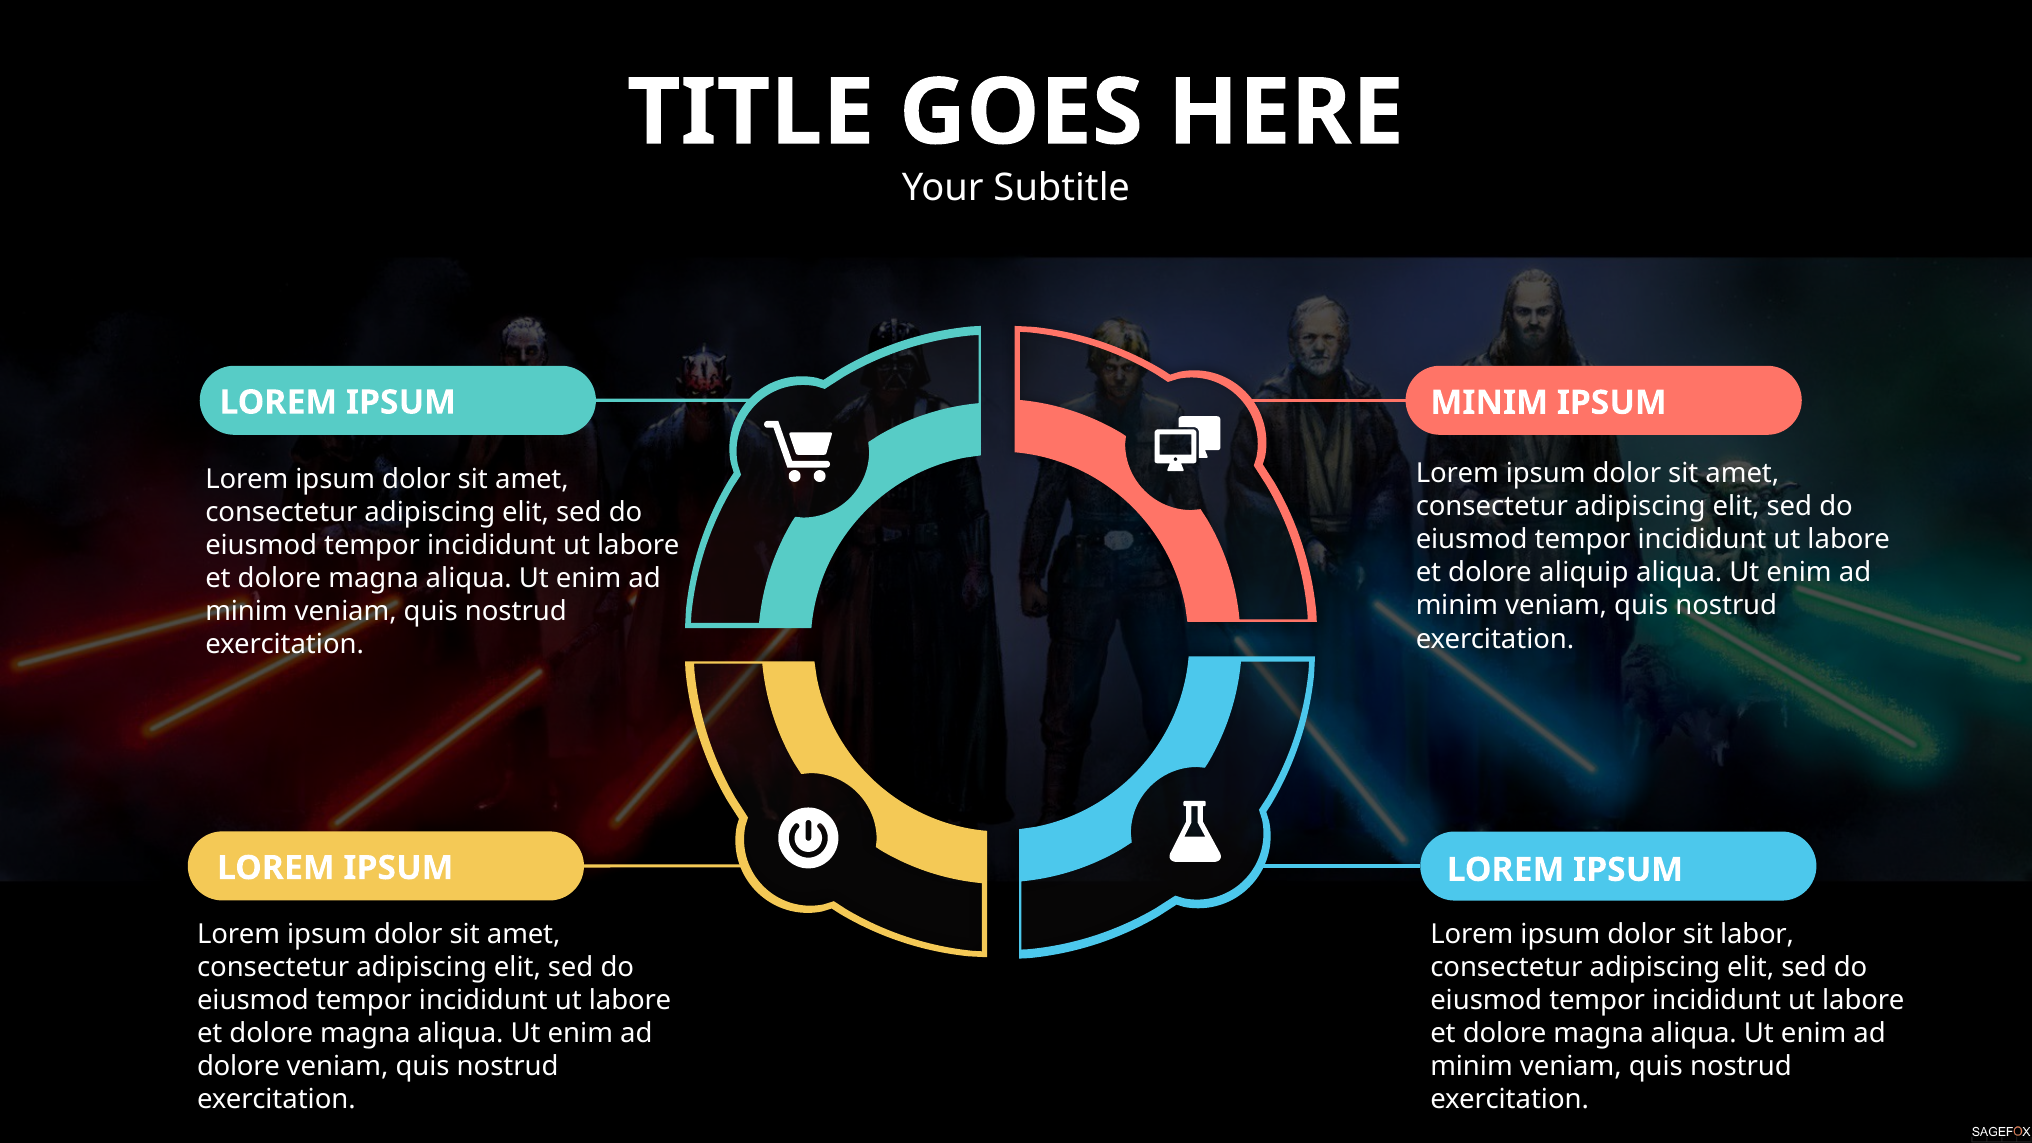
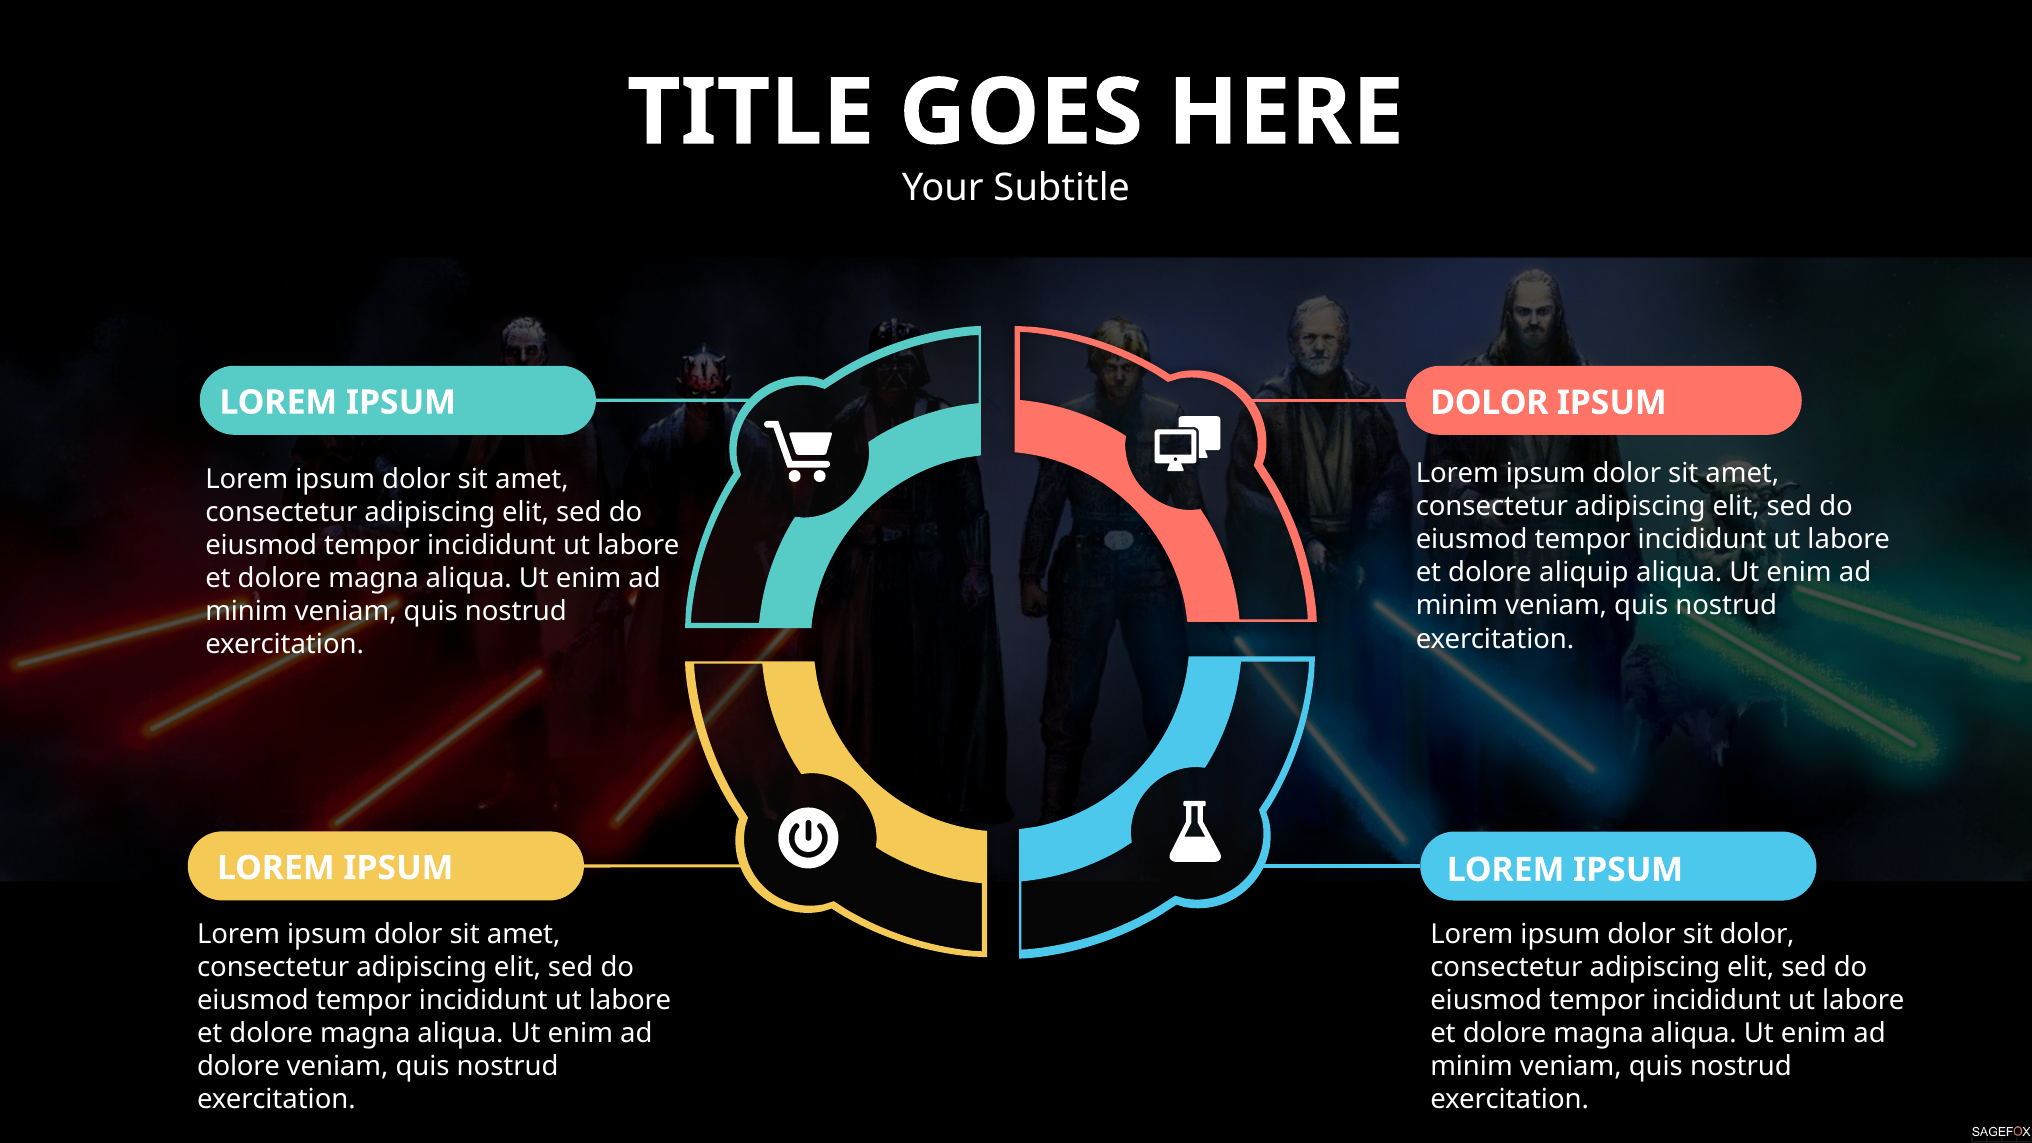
MINIM: MINIM -> DOLOR (1489, 403)
sit labor: labor -> dolor (1757, 935)
